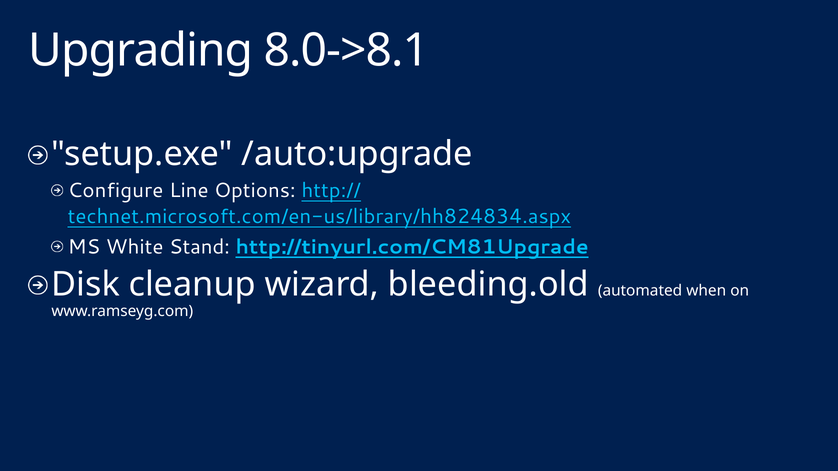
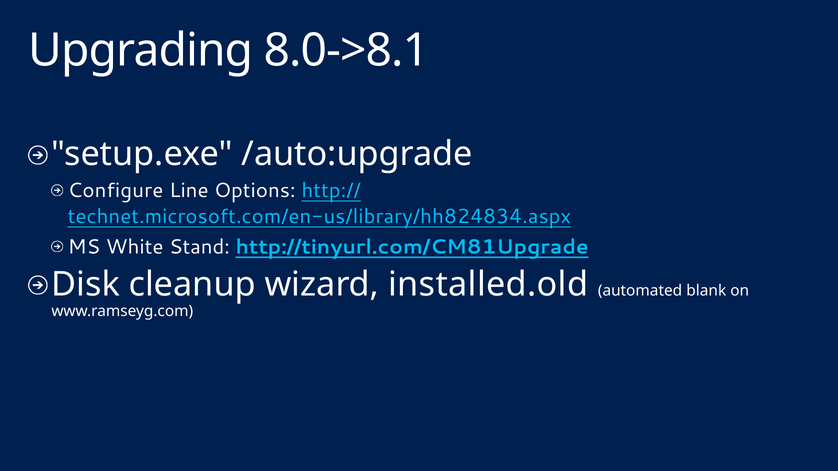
bleeding.old: bleeding.old -> installed.old (488, 285)
when: when -> blank (706, 291)
